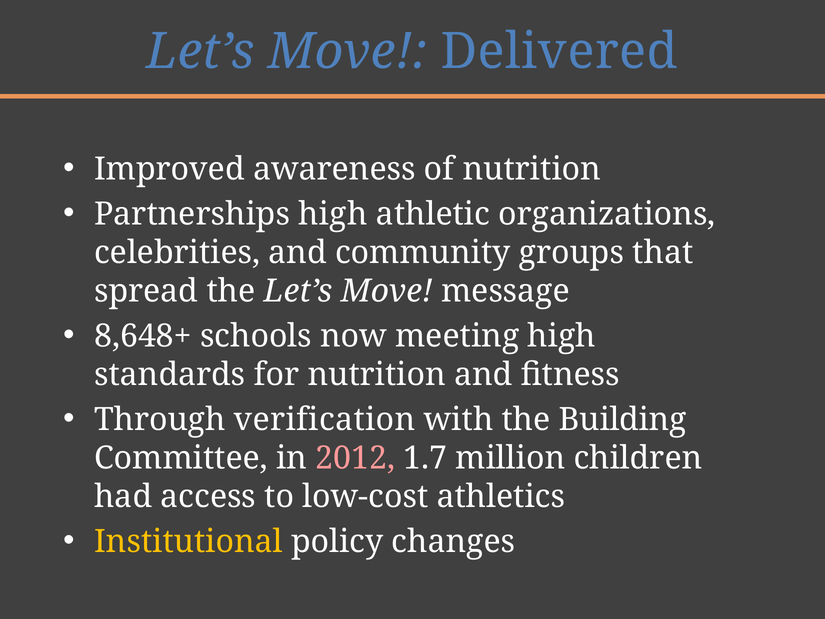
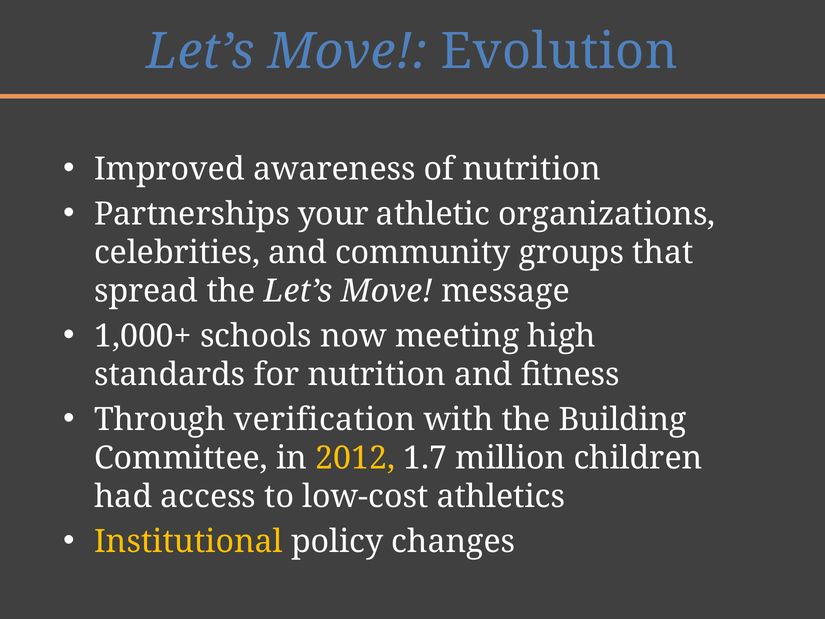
Delivered: Delivered -> Evolution (559, 52)
Partnerships high: high -> your (333, 214)
8,648+: 8,648+ -> 1,000+ (143, 336)
2012 colour: pink -> yellow (355, 458)
